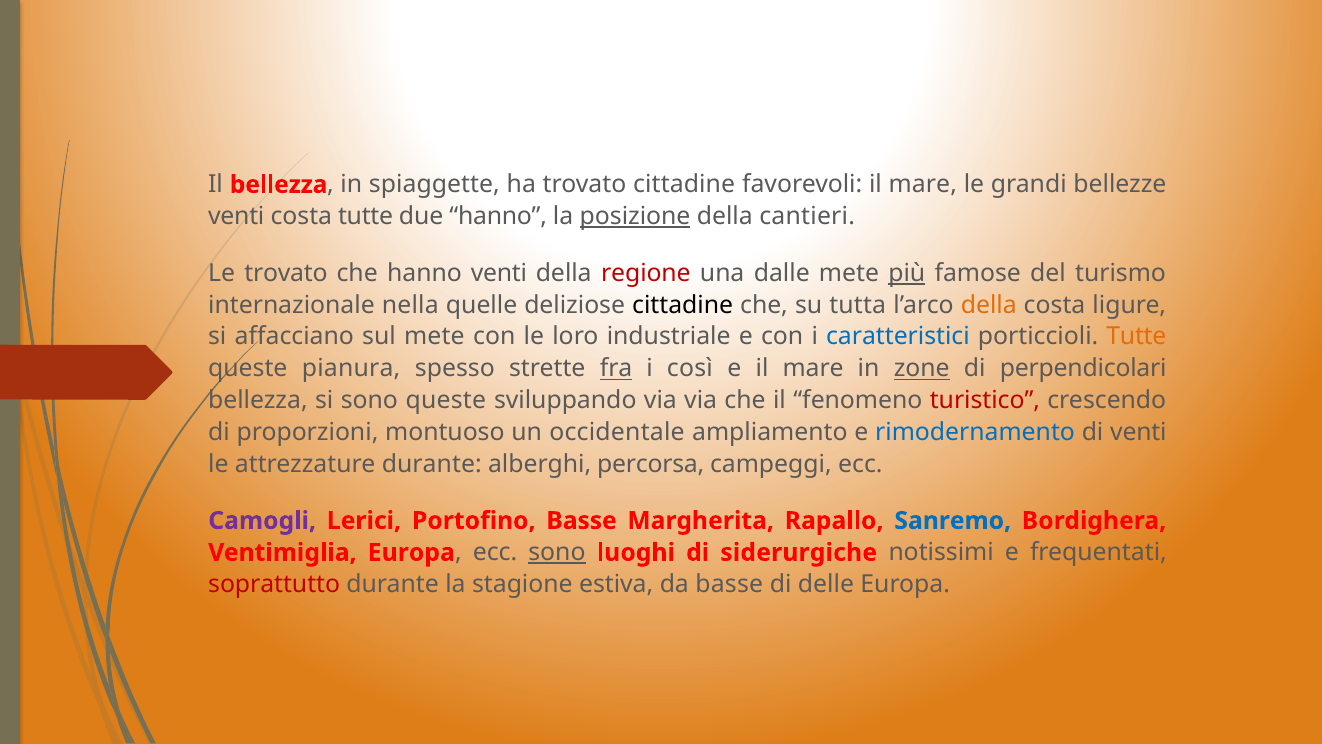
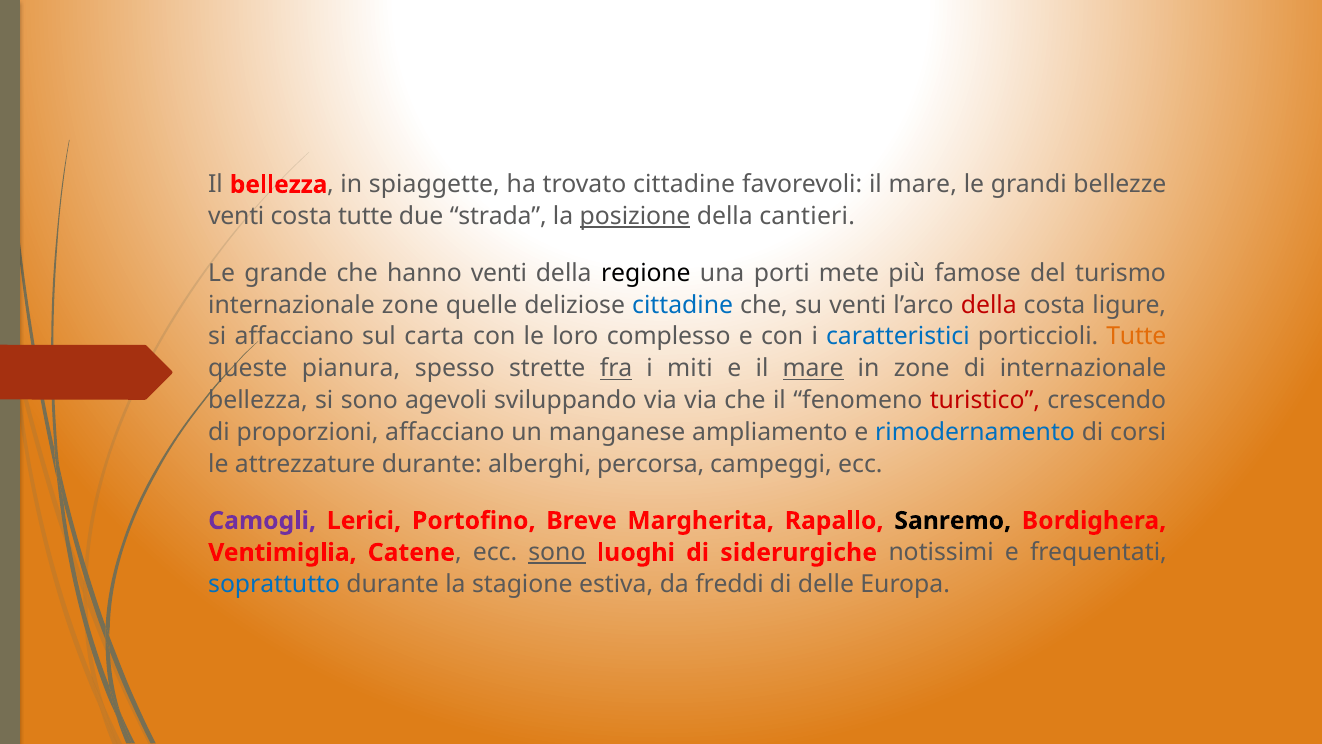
due hanno: hanno -> strada (498, 216)
Le trovato: trovato -> grande (286, 273)
regione colour: red -> black (646, 273)
dalle: dalle -> porti (782, 273)
più underline: present -> none (907, 273)
internazionale nella: nella -> zone (410, 305)
cittadine colour: black -> blue (683, 305)
su tutta: tutta -> venti (858, 305)
della colour: orange -> red (989, 305)
sul mete: mete -> carta (434, 337)
industriale: industriale -> complesso (669, 337)
così: così -> miti (690, 368)
mare underline: none -> present (813, 368)
zone underline: present -> none (922, 368)
di perpendicolari: perpendicolari -> internazionale (1083, 368)
sono queste: queste -> agevoli (446, 400)
proporzioni montuoso: montuoso -> affacciano (445, 432)
occidentale: occidentale -> manganese (617, 432)
di venti: venti -> corsi (1138, 432)
Portofino Basse: Basse -> Breve (582, 520)
Sanremo colour: blue -> black (953, 520)
Ventimiglia Europa: Europa -> Catene (411, 552)
soprattutto colour: red -> blue (274, 584)
da basse: basse -> freddi (730, 584)
